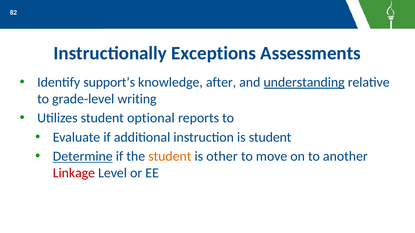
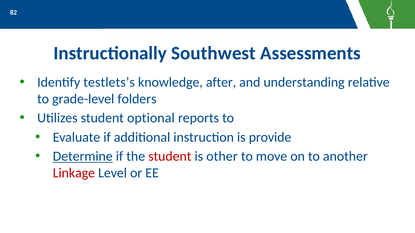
Exceptions: Exceptions -> Southwest (214, 53)
support’s: support’s -> testlets’s (109, 82)
understanding underline: present -> none (304, 82)
writing: writing -> folders (137, 99)
is student: student -> provide (270, 137)
student colour: orange -> red (170, 157)
